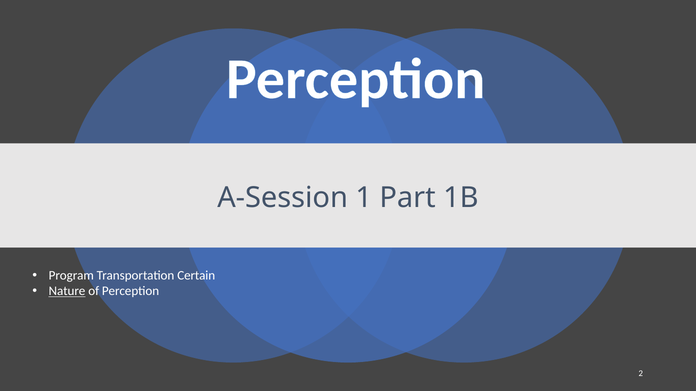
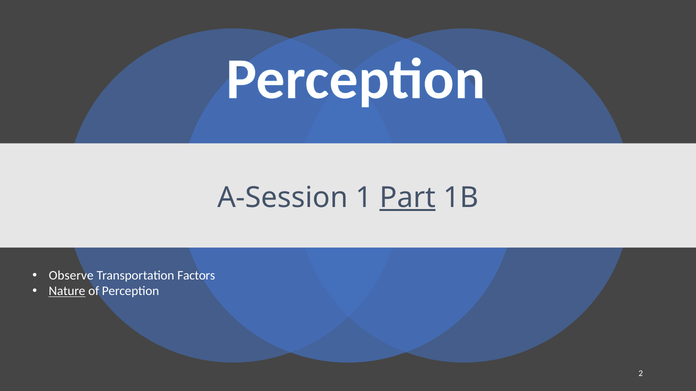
Part underline: none -> present (408, 198)
Program: Program -> Observe (71, 276)
Certain: Certain -> Factors (196, 276)
